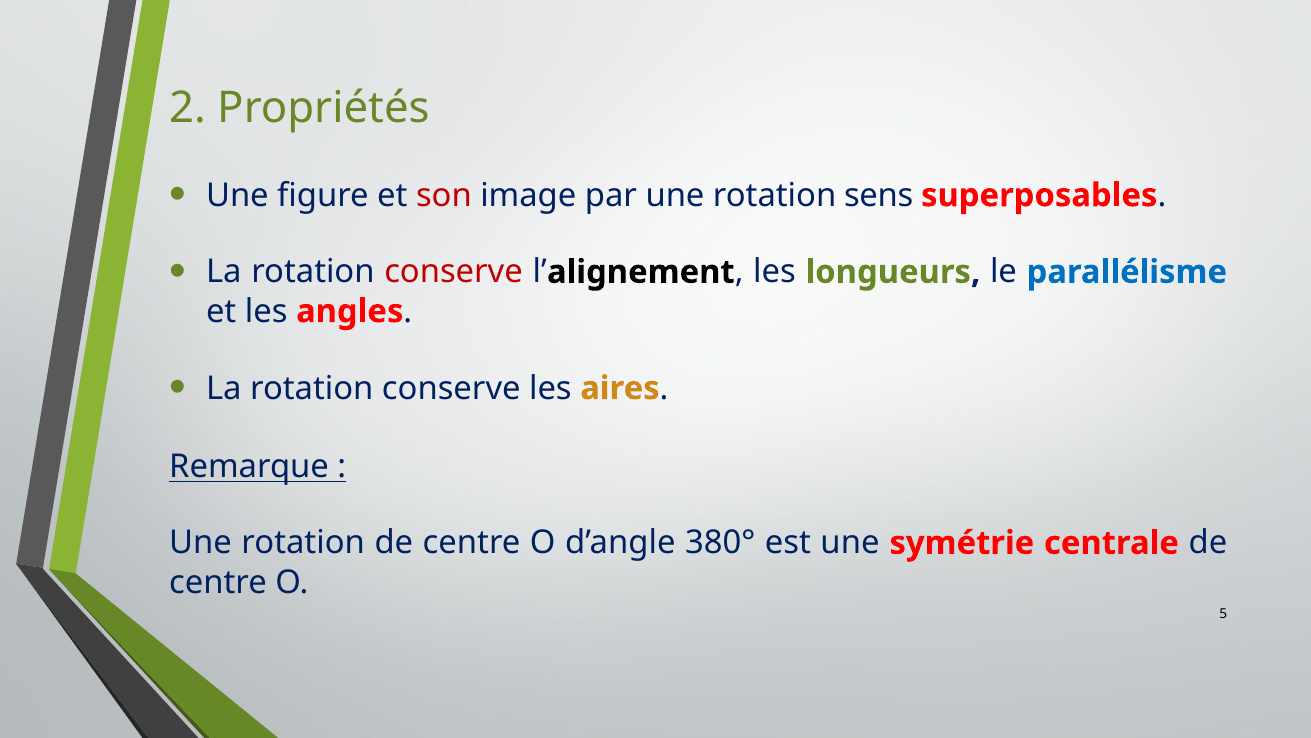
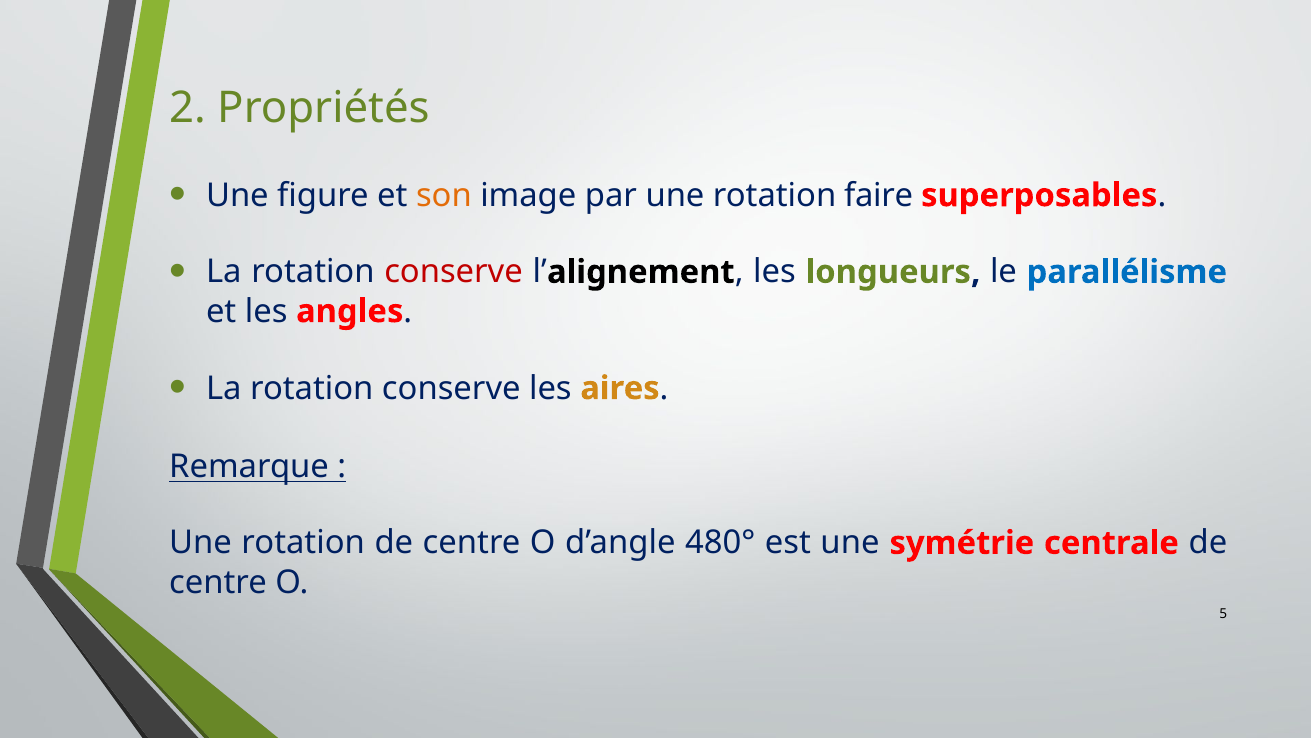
son colour: red -> orange (444, 195)
sens: sens -> faire (879, 195)
380°: 380° -> 480° (720, 543)
